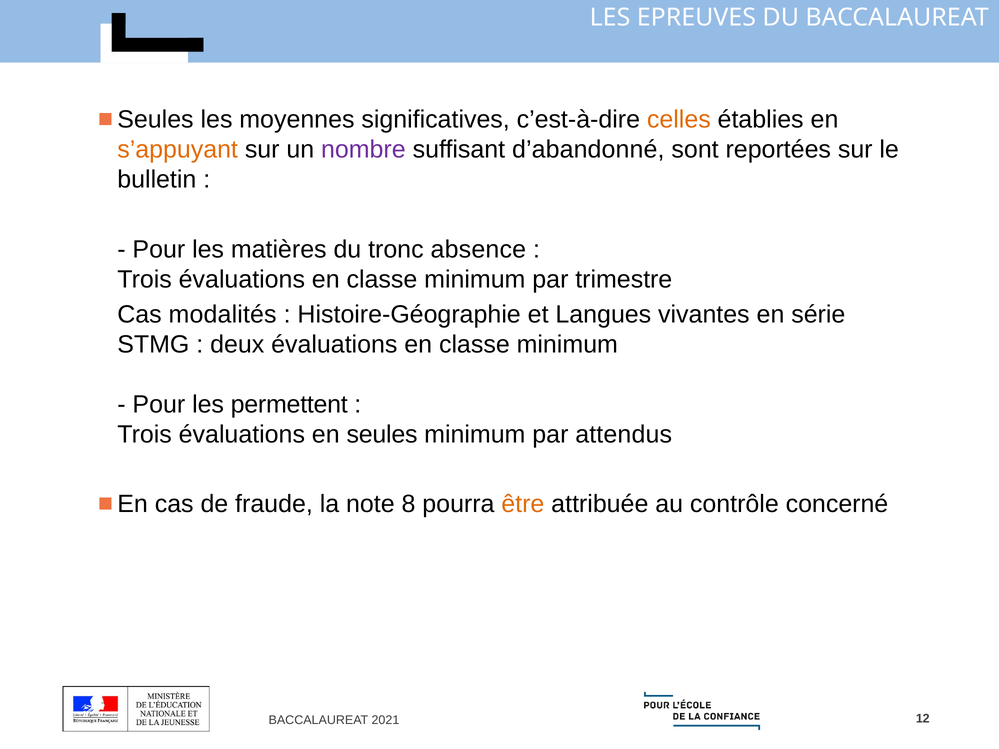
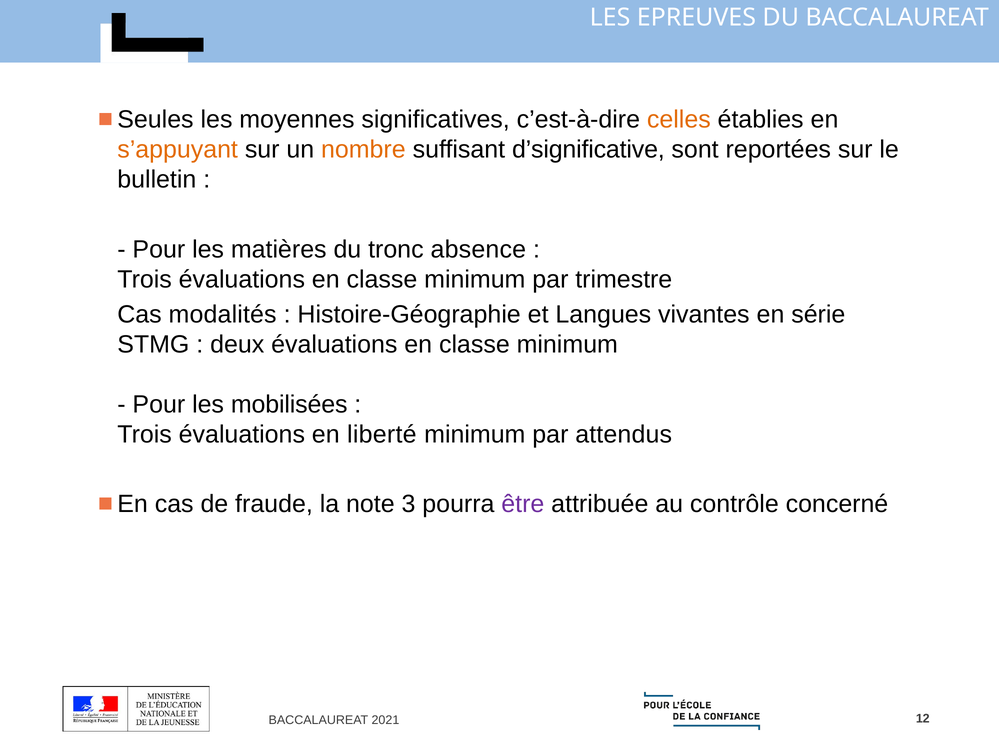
nombre colour: purple -> orange (363, 150)
d’abandonné: d’abandonné -> d’significative (588, 150)
permettent: permettent -> mobilisées (289, 404)
seules: seules -> liberté (382, 434)
8: 8 -> 3 (408, 504)
être colour: orange -> purple (523, 504)
